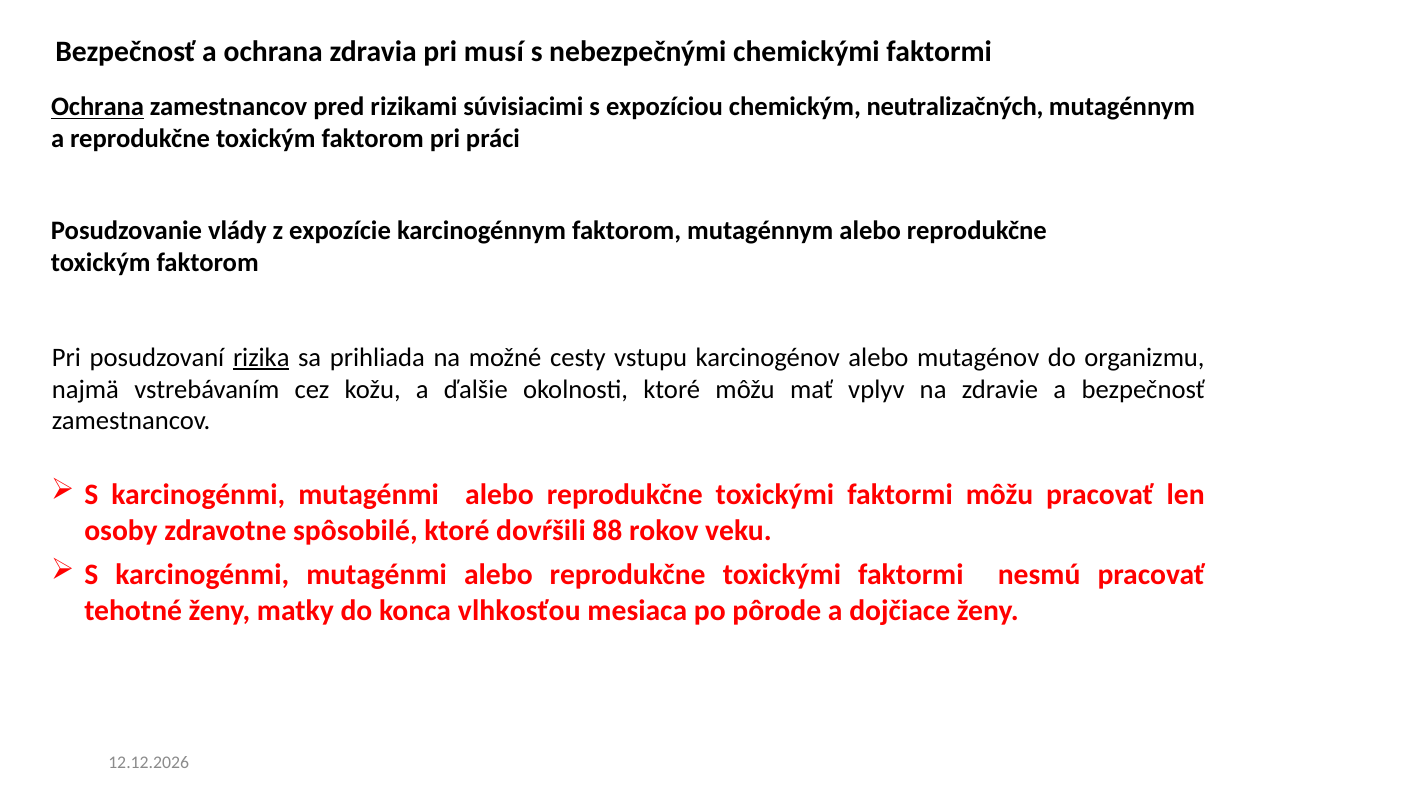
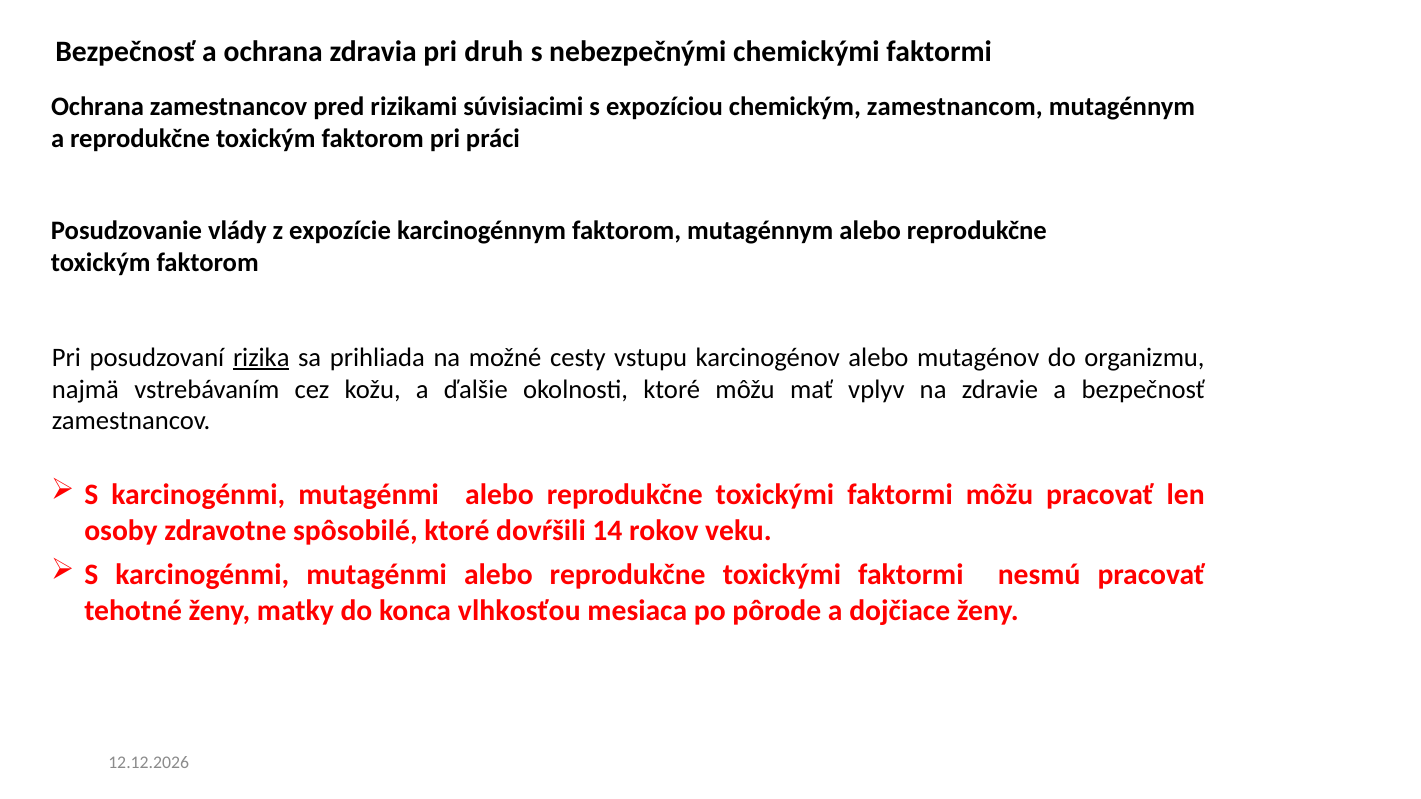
musí: musí -> druh (494, 52)
Ochrana underline: present -> none (97, 107)
neutralizačných: neutralizačných -> zamestnancom (955, 107)
88: 88 -> 14 (607, 531)
